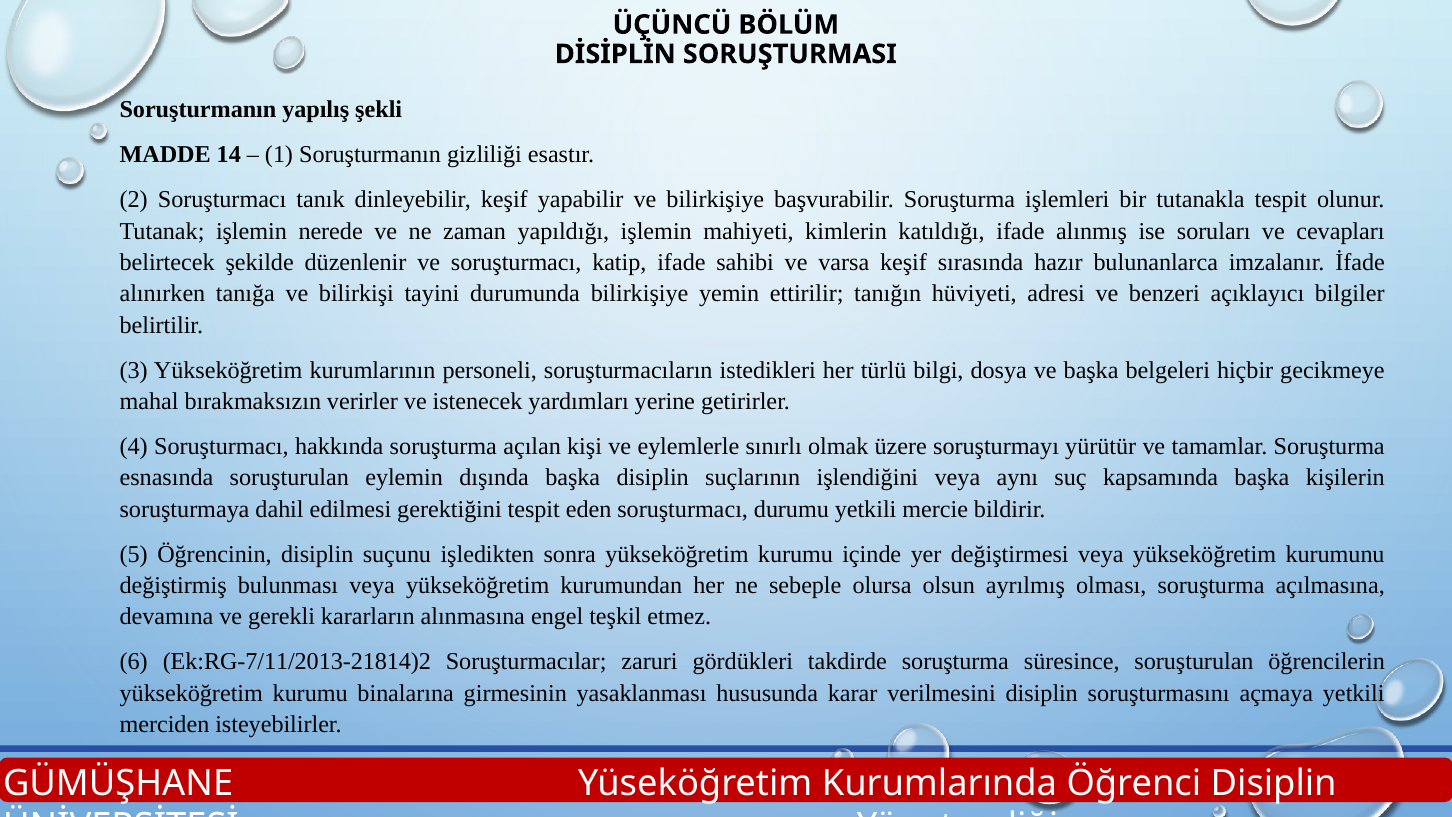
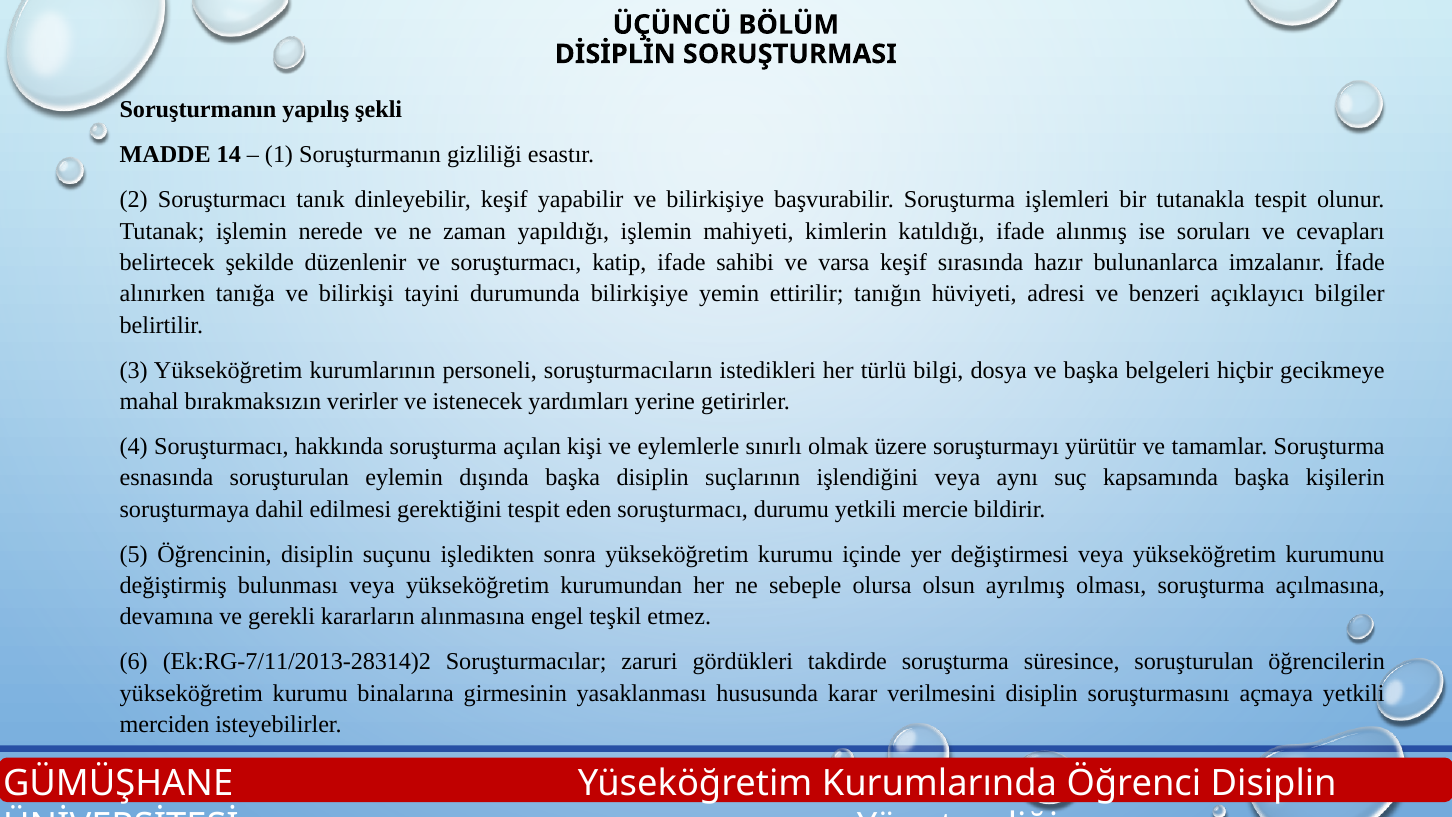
Ek:RG-7/11/2013-21814)2: Ek:RG-7/11/2013-21814)2 -> Ek:RG-7/11/2013-28314)2 (297, 661)
